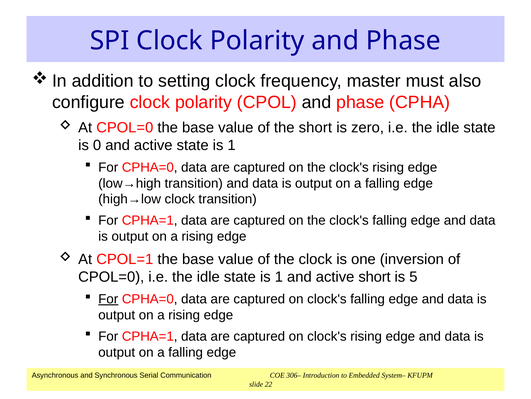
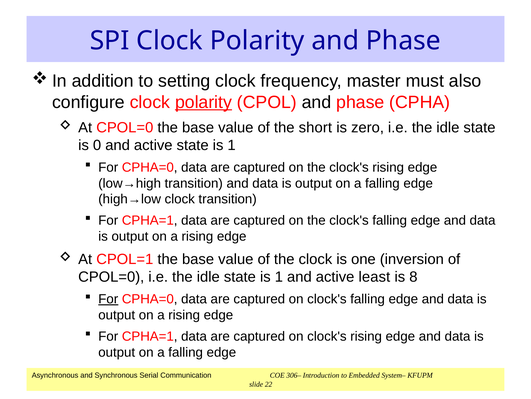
polarity underline: none -> present (203, 102)
active short: short -> least (374, 277)
5: 5 -> 8 (413, 277)
